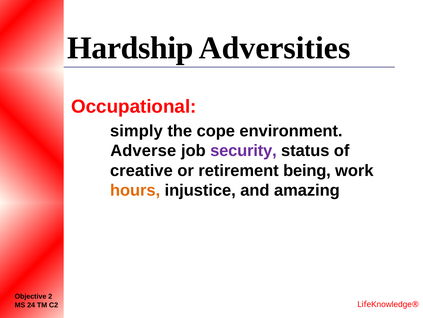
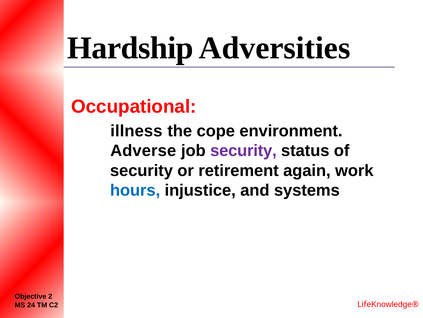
simply: simply -> illness (136, 131)
creative: creative -> security (141, 170)
being: being -> again (307, 170)
hours colour: orange -> blue (135, 190)
amazing: amazing -> systems (307, 190)
